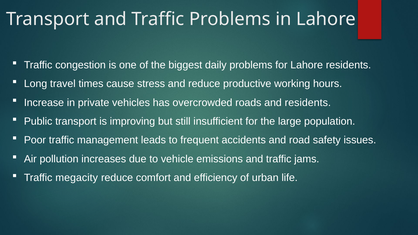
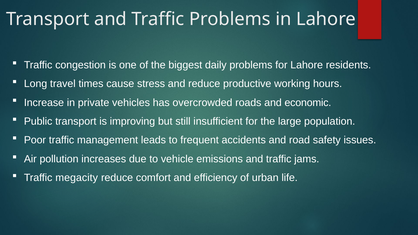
and residents: residents -> economic (308, 103)
